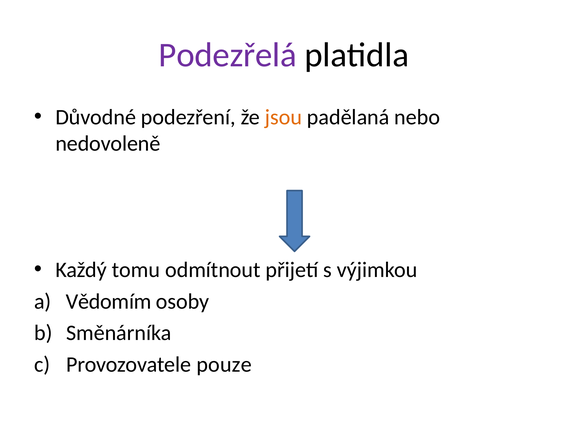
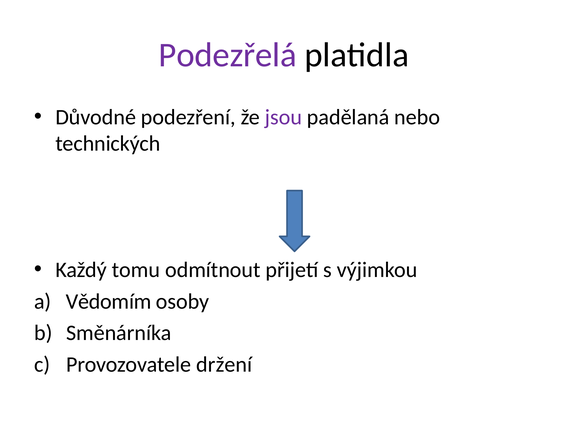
jsou colour: orange -> purple (283, 117)
nedovoleně: nedovoleně -> technických (108, 144)
pouze: pouze -> držení (224, 365)
